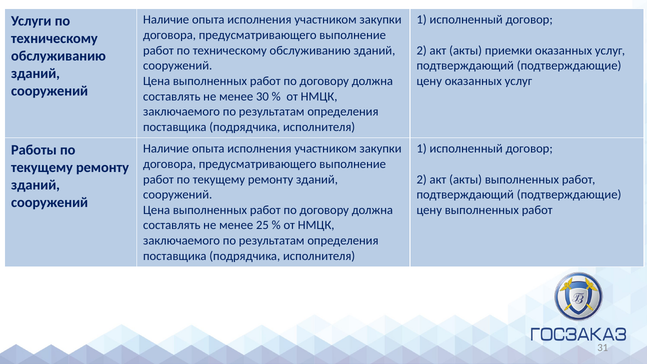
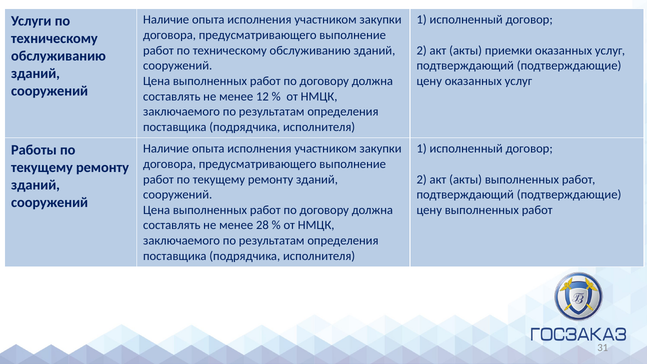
30: 30 -> 12 (262, 96)
25: 25 -> 28 (262, 225)
